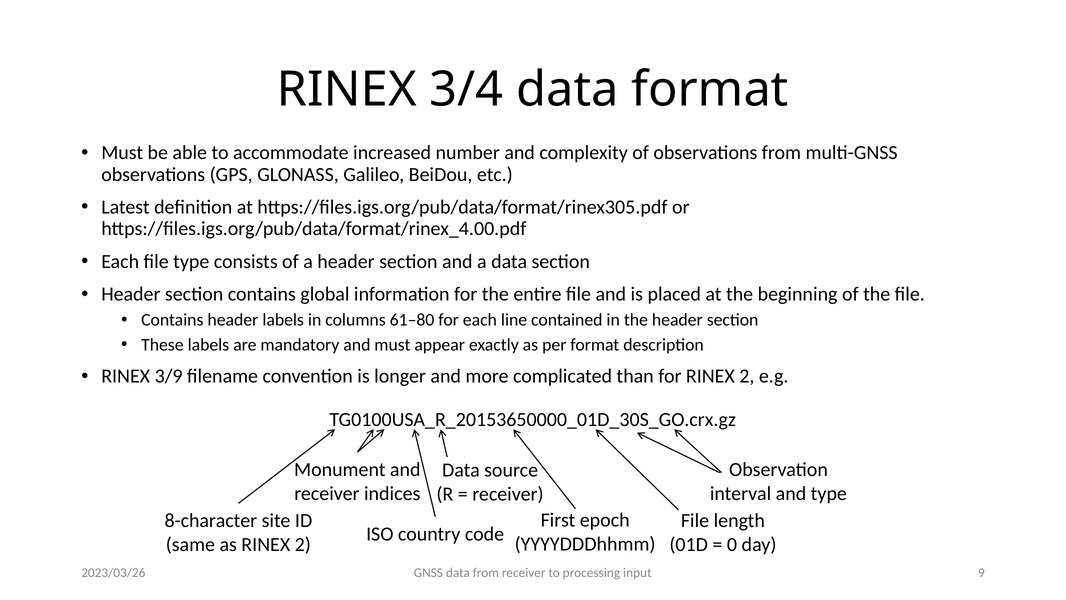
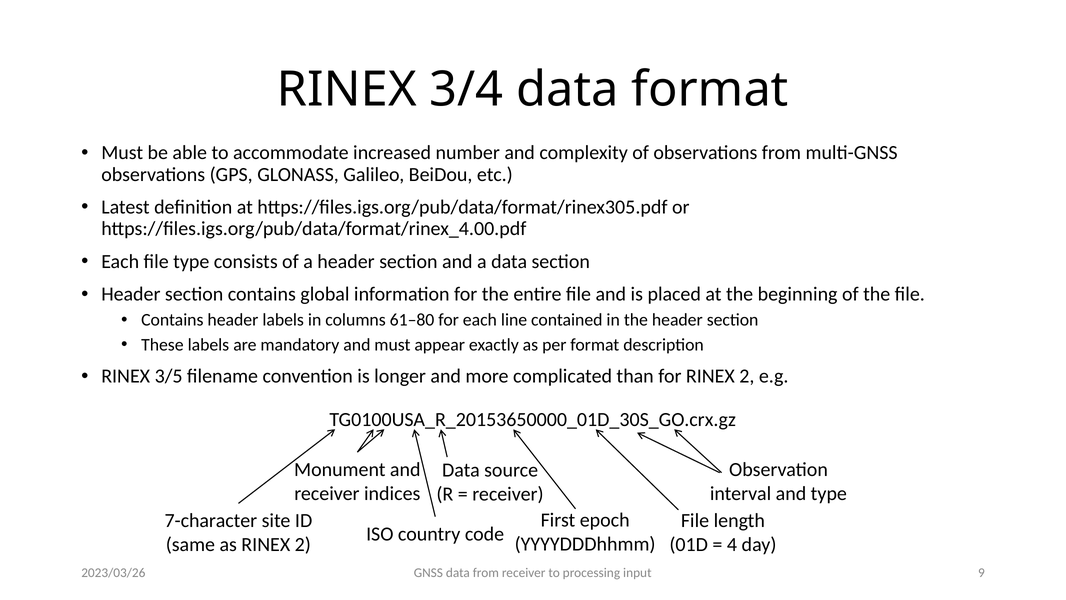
3/9: 3/9 -> 3/5 (169, 376)
8-character: 8-character -> 7-character (211, 520)
0: 0 -> 4 (732, 544)
